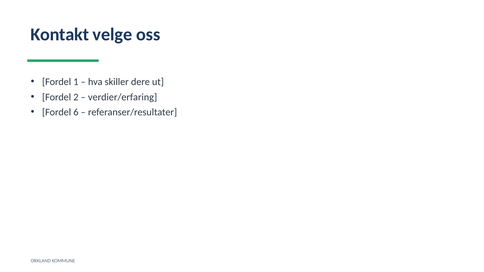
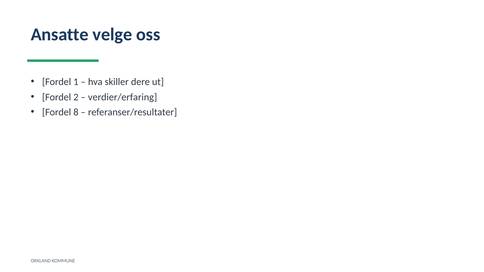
Kontakt: Kontakt -> Ansatte (60, 35)
6: 6 -> 8 (76, 112)
